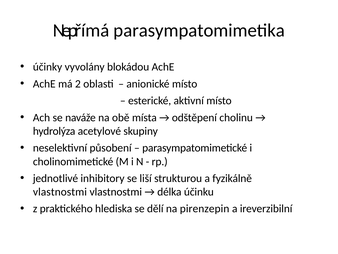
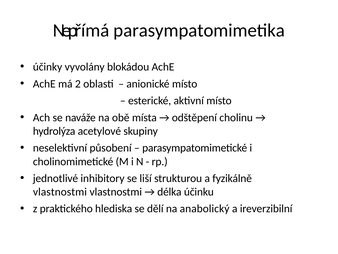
pirenzepin: pirenzepin -> anabolický (205, 208)
